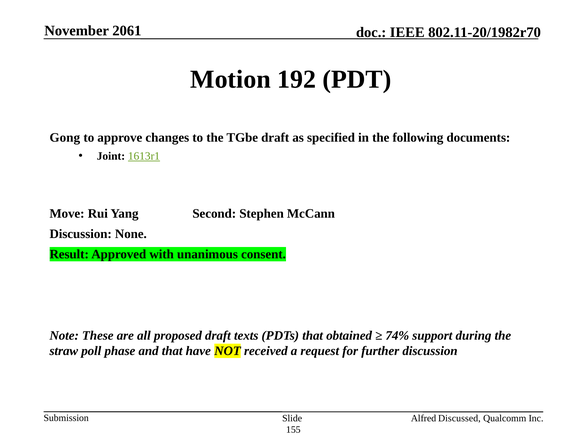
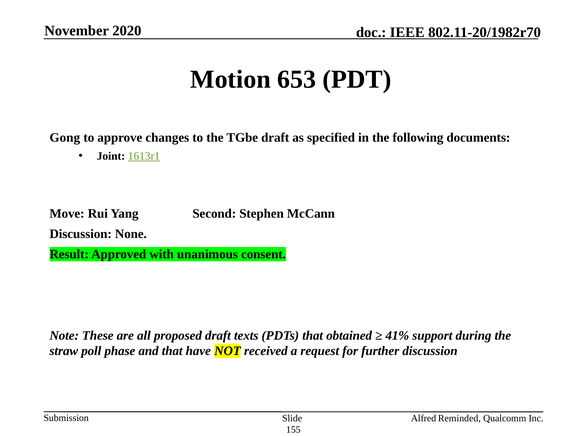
2061: 2061 -> 2020 (127, 31)
192: 192 -> 653 (297, 79)
74%: 74% -> 41% (397, 336)
Discussed: Discussed -> Reminded (459, 419)
